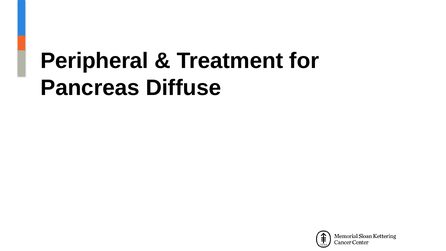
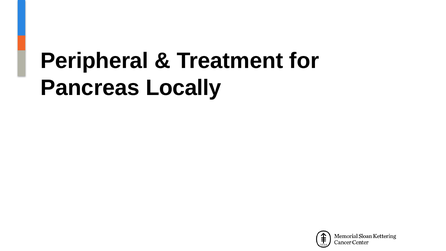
Diffuse: Diffuse -> Locally (184, 88)
